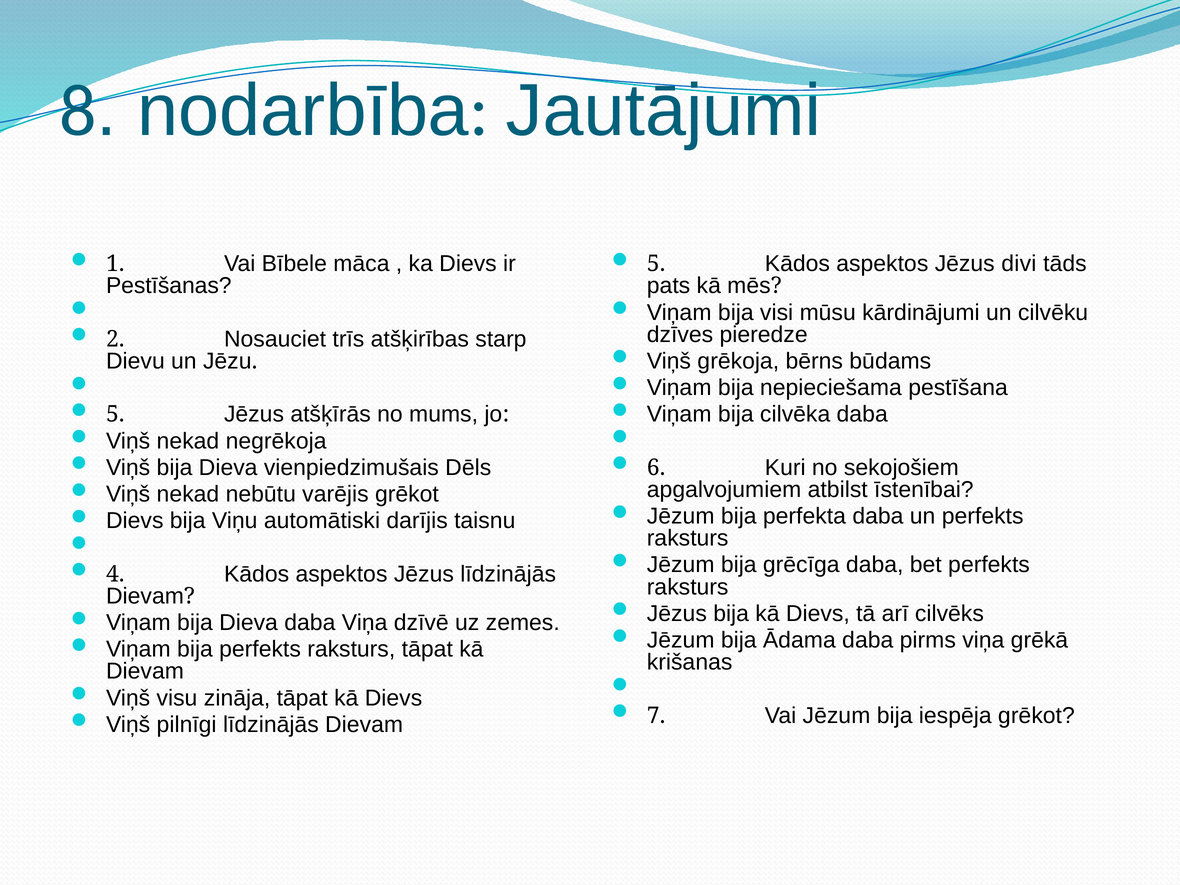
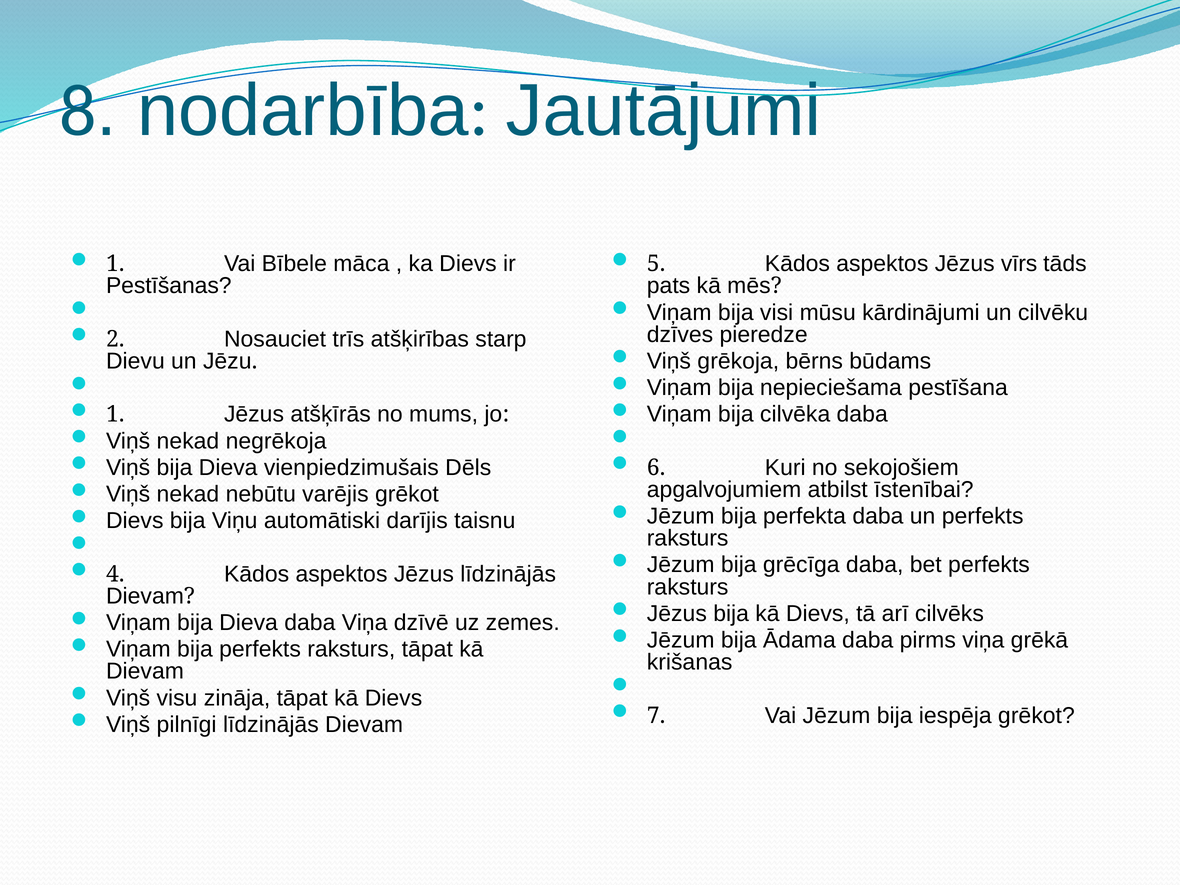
divi: divi -> vīrs (1019, 264)
5: 5 -> 1 (115, 414)
